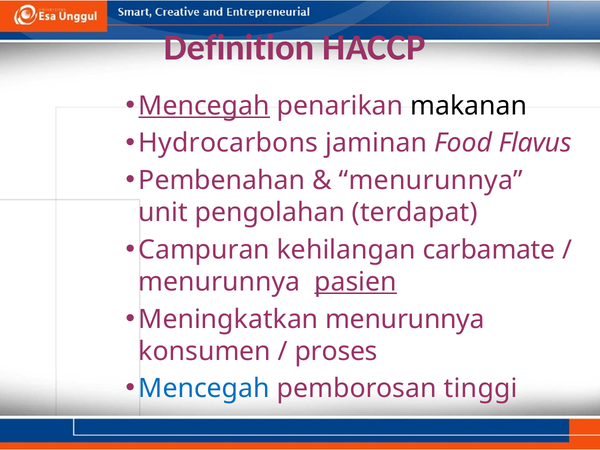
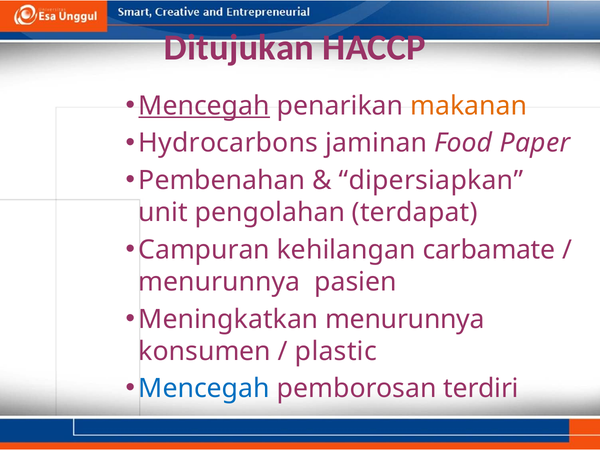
Definition: Definition -> Ditujukan (239, 48)
makanan colour: black -> orange (469, 106)
Flavus: Flavus -> Paper (535, 143)
menurunnya: menurunnya -> dipersiapkan (431, 181)
pasien underline: present -> none (356, 282)
proses: proses -> plastic (336, 351)
tinggi: tinggi -> terdiri (481, 389)
